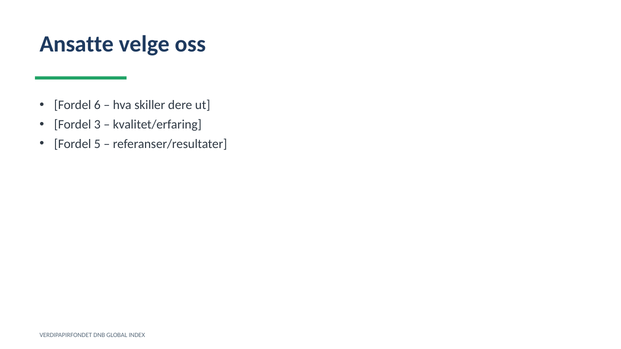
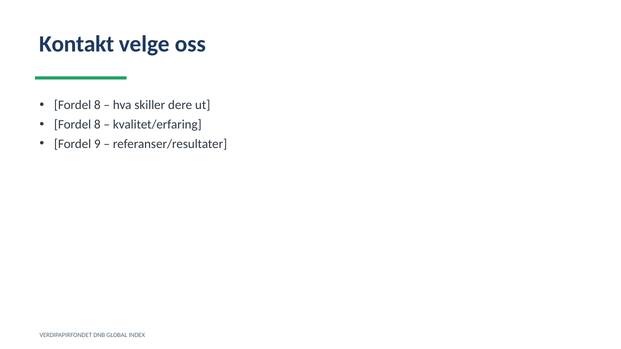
Ansatte: Ansatte -> Kontakt (77, 44)
6: 6 -> 8 (97, 105)
3: 3 -> 8 (97, 125)
5: 5 -> 9 (97, 144)
